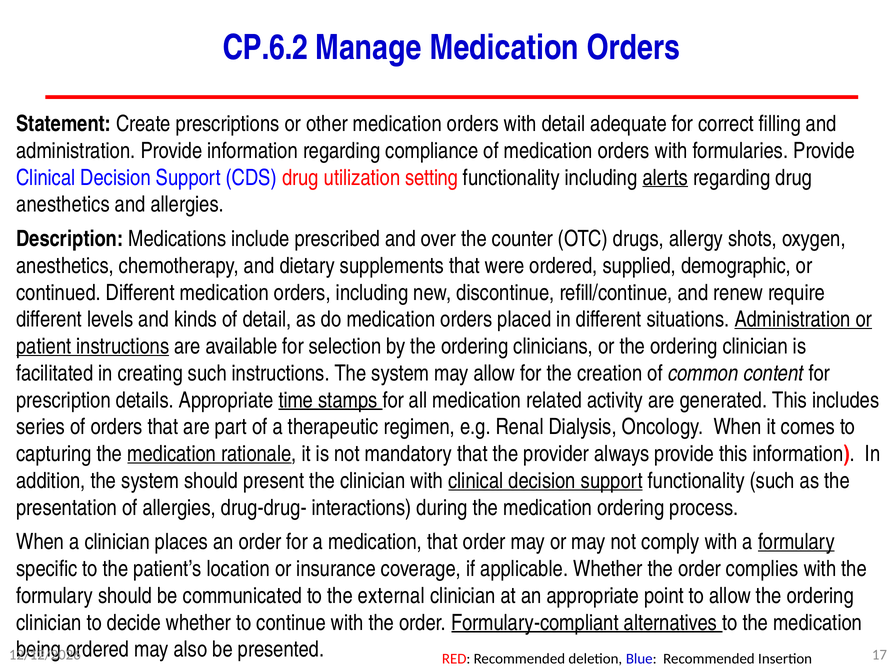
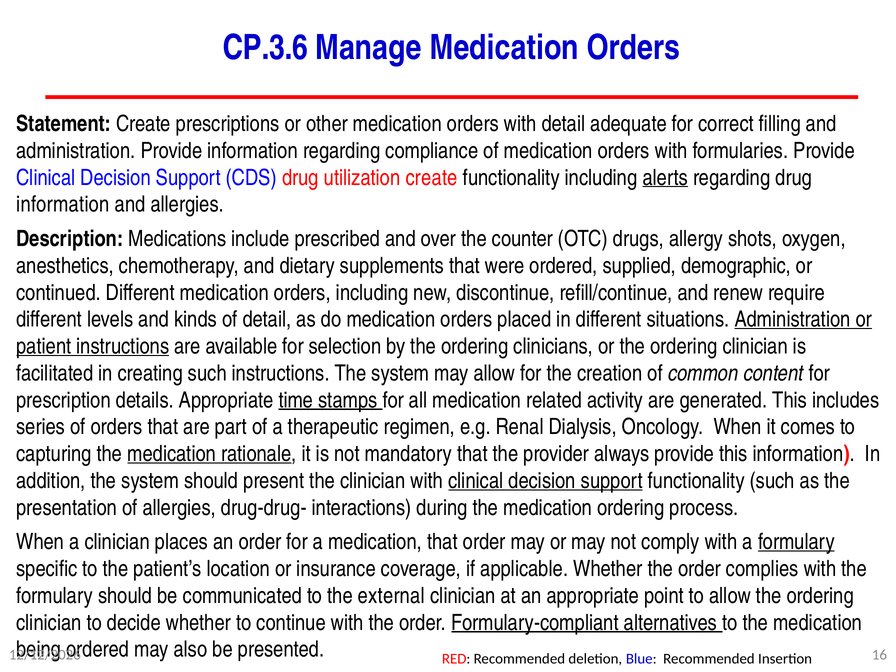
CP.6.2: CP.6.2 -> CP.3.6 (266, 48)
utilization setting: setting -> create (432, 178)
anesthetics: anesthetics -> information (63, 205)
17: 17 -> 16 (879, 655)
